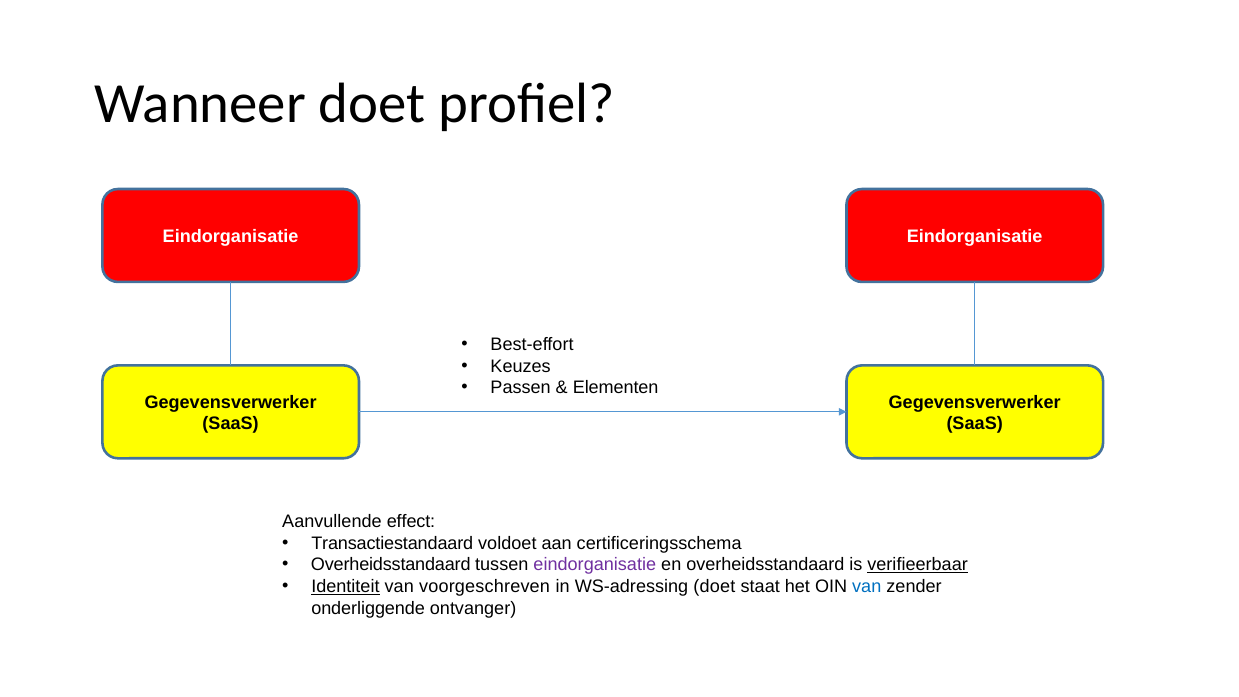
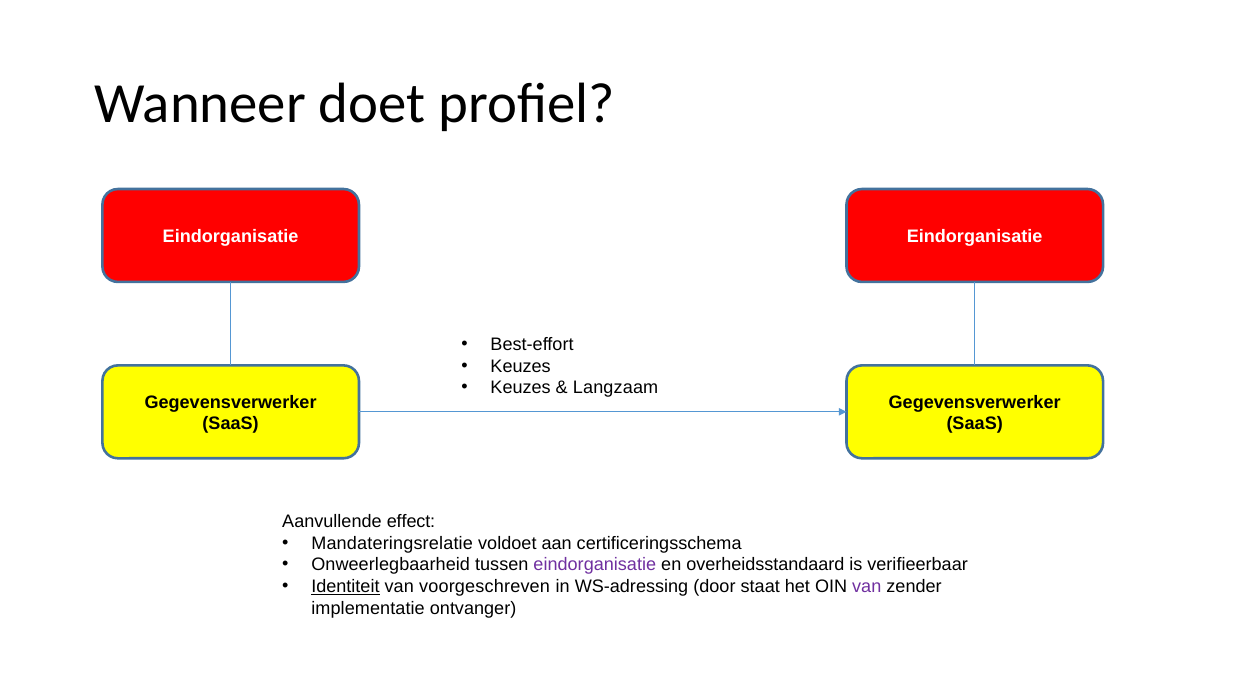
Passen: Passen -> Keuzes (521, 388)
Elementen: Elementen -> Langzaam (616, 388)
Transactiestandaard: Transactiestandaard -> Mandateringsrelatie (392, 543)
Overheidsstandaard: Overheidsstandaard -> Onweerlegbaarheid (391, 565)
verifieerbaar underline: present -> none (918, 565)
WS-adressing doet: doet -> door (714, 587)
van colour: blue -> purple (867, 587)
onderliggende: onderliggende -> implementatie (368, 608)
